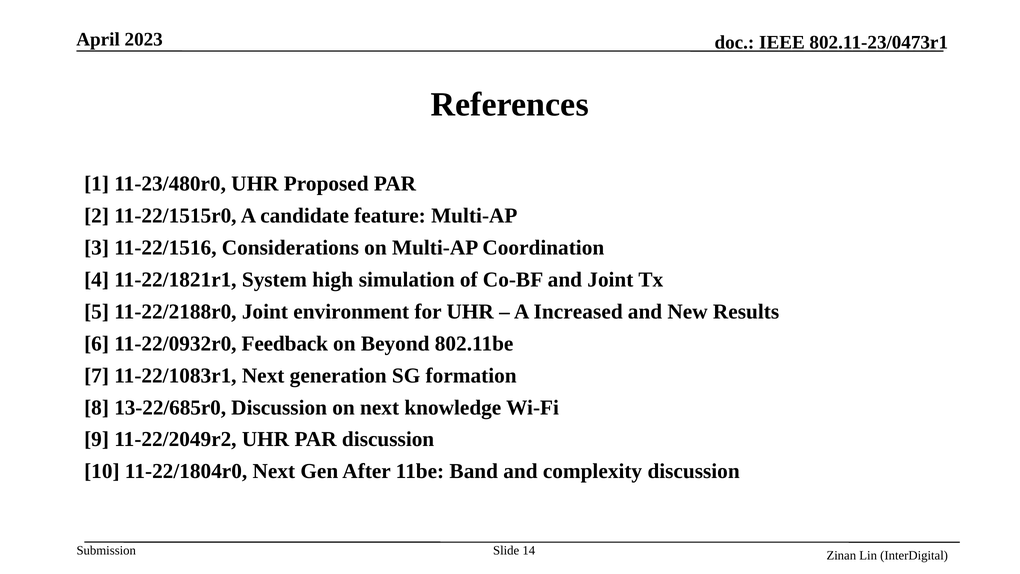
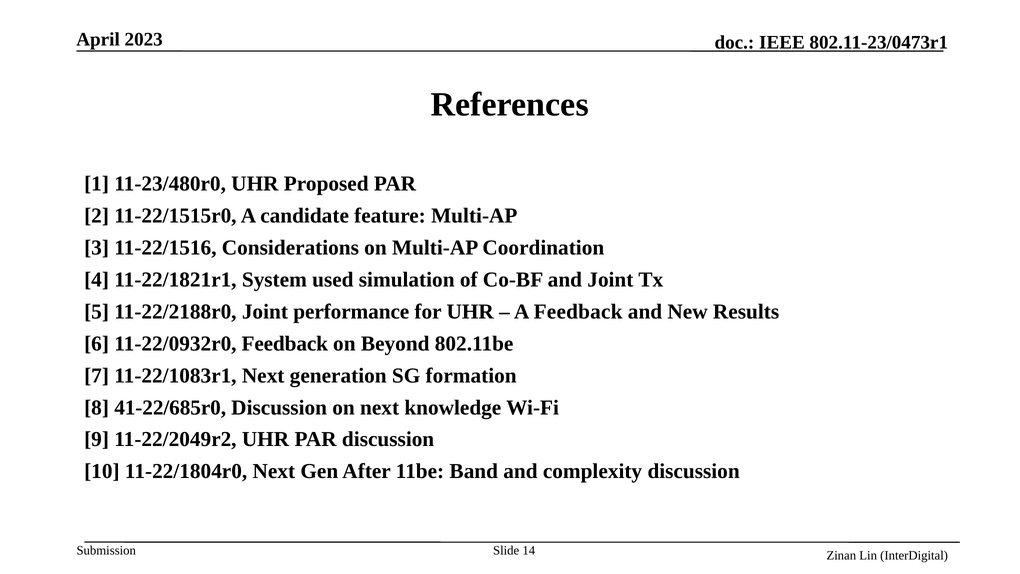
high: high -> used (333, 280)
environment: environment -> performance (351, 312)
A Increased: Increased -> Feedback (578, 312)
13-22/685r0: 13-22/685r0 -> 41-22/685r0 (170, 407)
